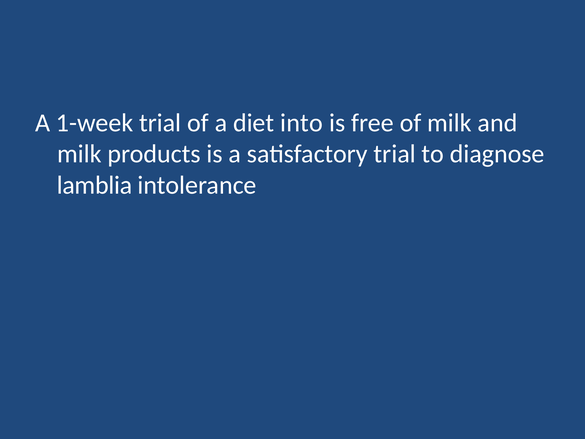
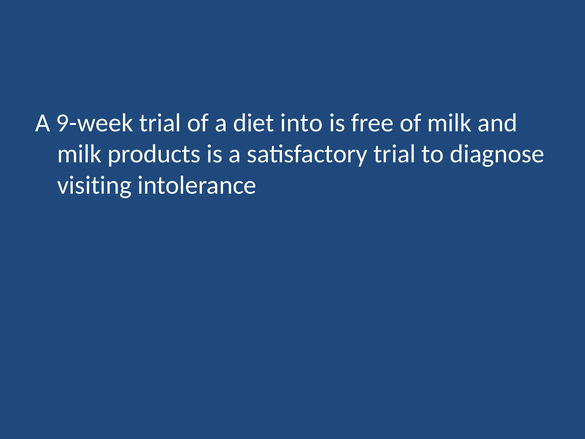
1-week: 1-week -> 9-week (95, 123)
lamblia: lamblia -> visiting (94, 185)
